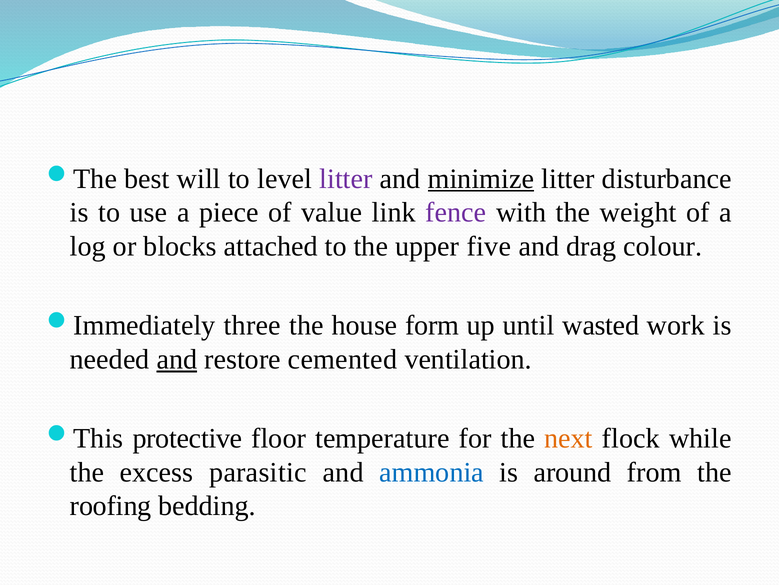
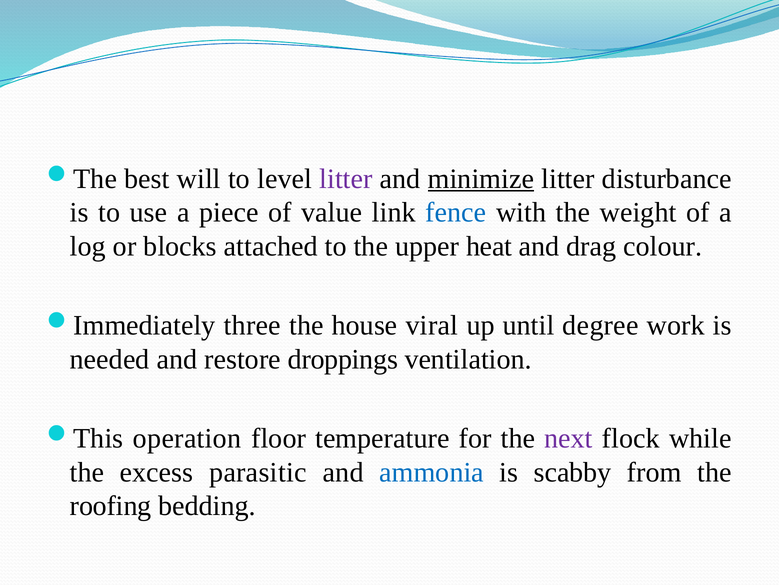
fence colour: purple -> blue (456, 212)
five: five -> heat (489, 246)
form: form -> viral (432, 325)
wasted: wasted -> degree (601, 325)
and underline: present -> none (177, 359)
cemented: cemented -> droppings (343, 359)
protective: protective -> operation (187, 438)
next colour: orange -> purple (569, 438)
around: around -> scabby (573, 472)
